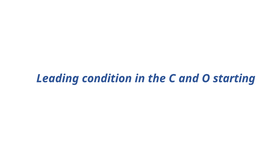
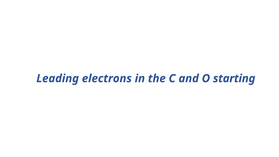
condition: condition -> electrons (107, 78)
